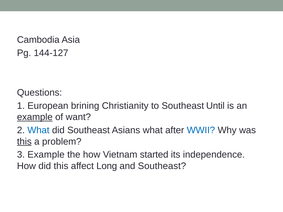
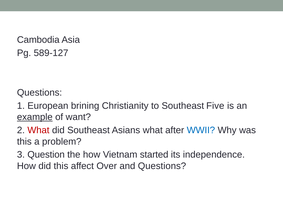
144-127: 144-127 -> 589-127 (51, 53)
Until: Until -> Five (215, 106)
What colour: blue -> red (38, 130)
this underline: present -> none (24, 142)
3 Example: Example -> Question (46, 155)
Long: Long -> Over (107, 166)
and Southeast: Southeast -> Questions (162, 166)
